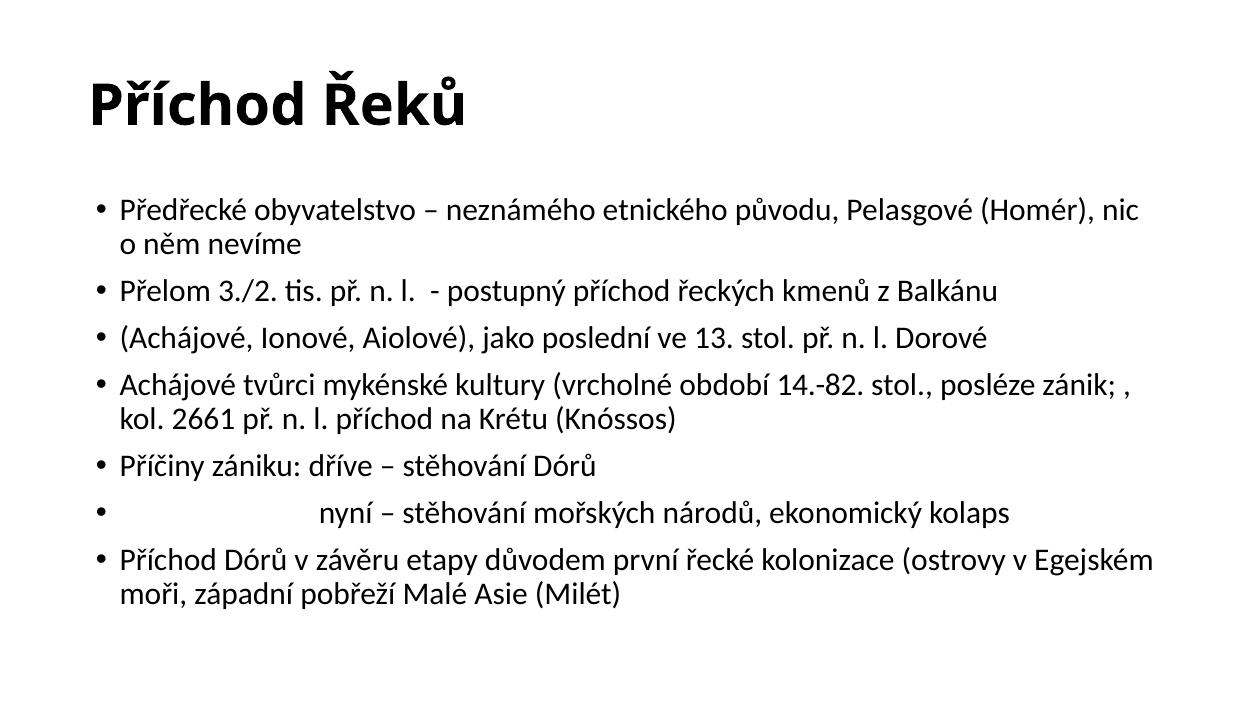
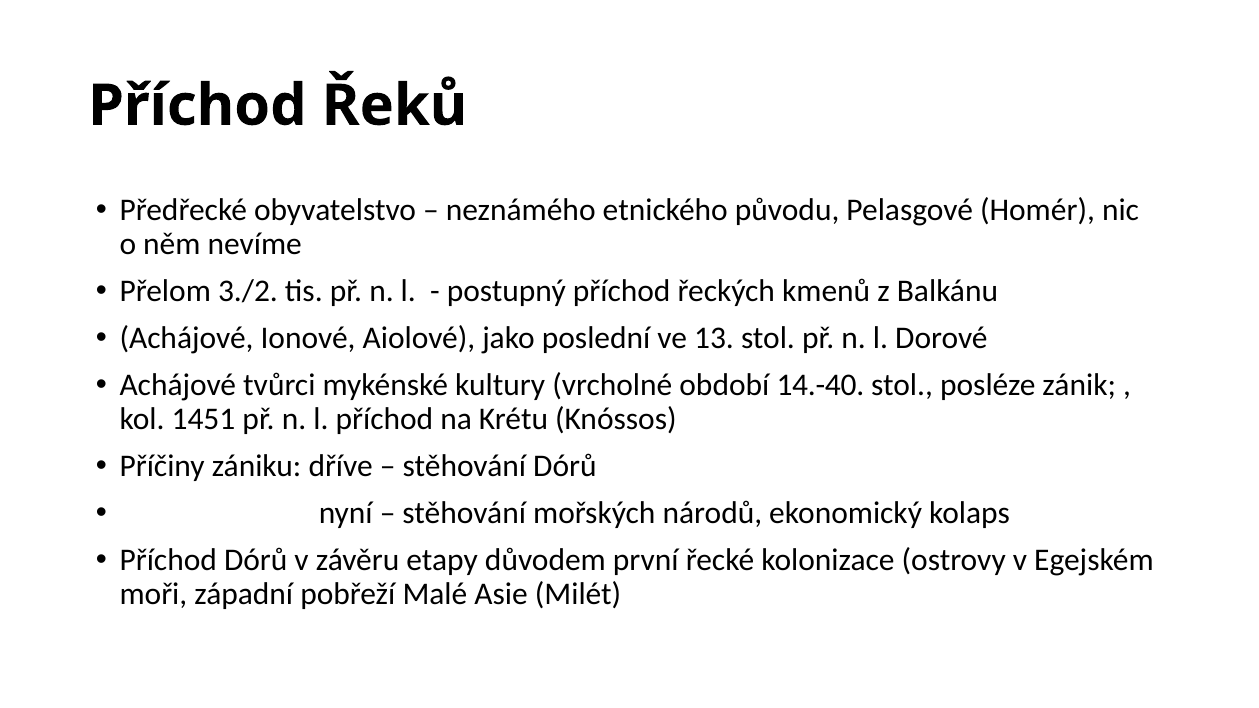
14.-82: 14.-82 -> 14.-40 (820, 385)
2661: 2661 -> 1451 (203, 419)
